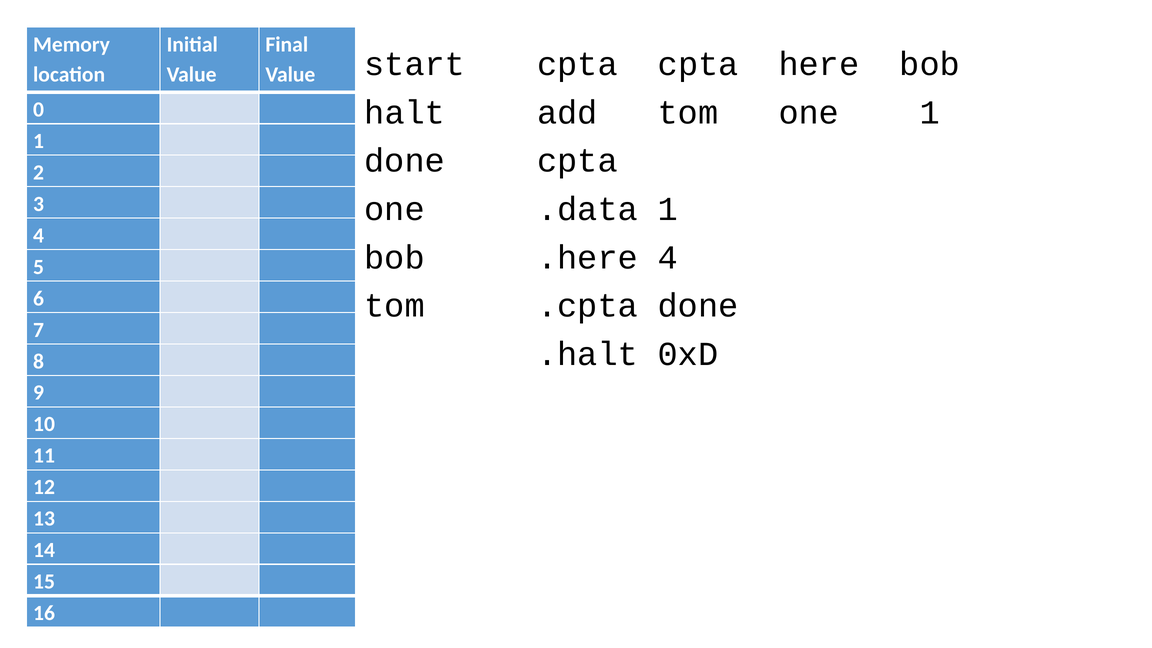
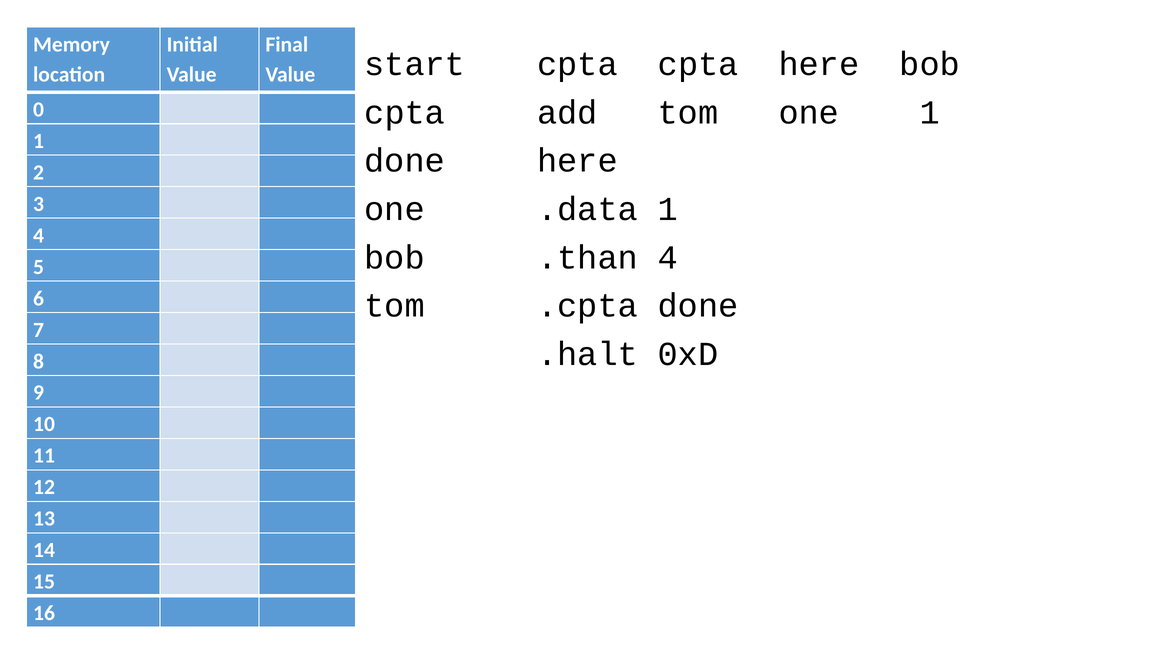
halt: halt -> cpta (405, 113)
done cpta: cpta -> here (577, 161)
.here: .here -> .than (588, 257)
